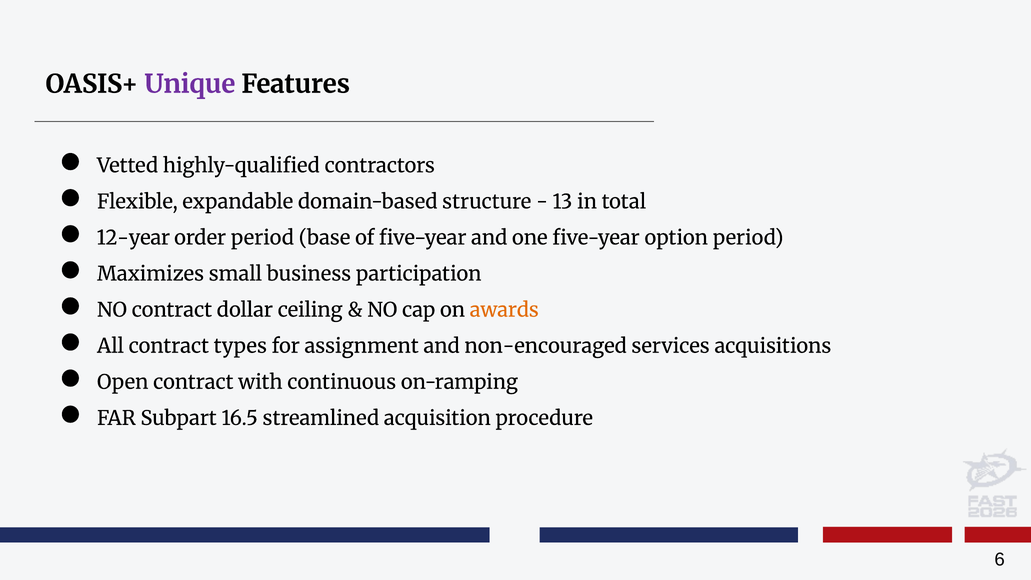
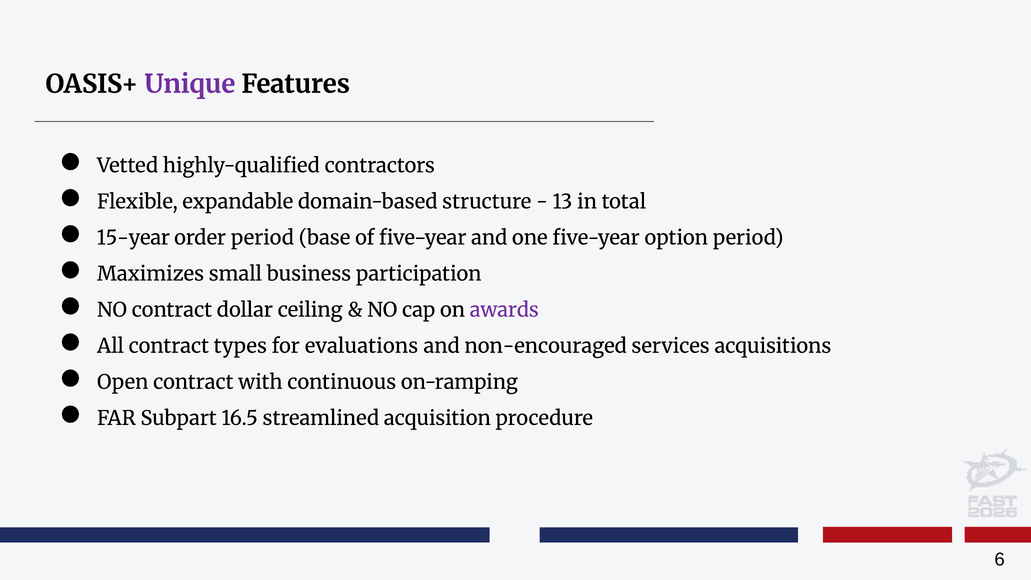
12-year: 12-year -> 15-year (133, 238)
awards colour: orange -> purple (504, 310)
assignment: assignment -> evaluations (362, 346)
